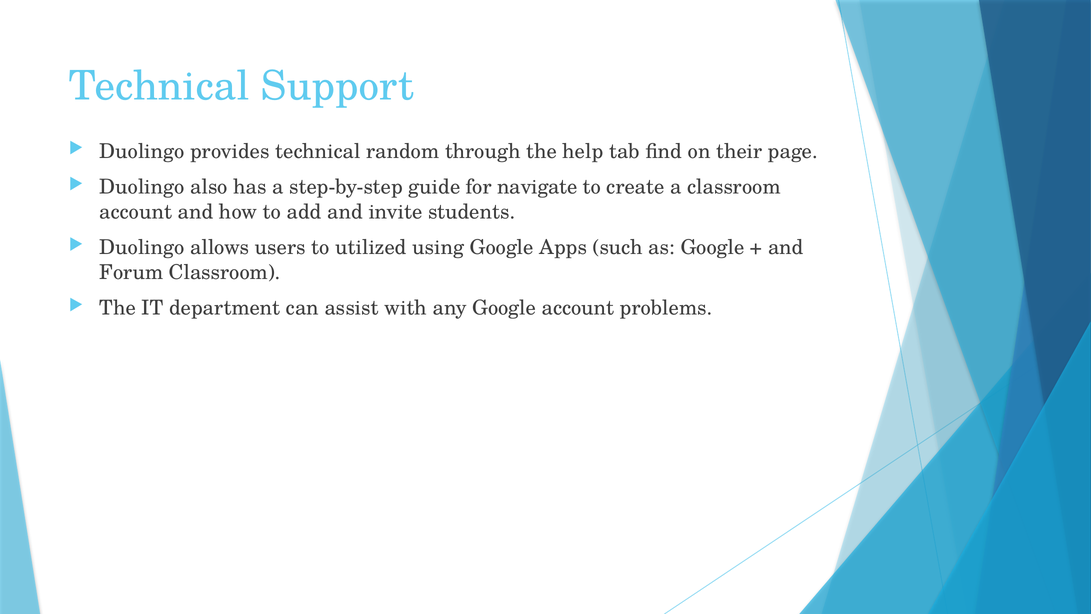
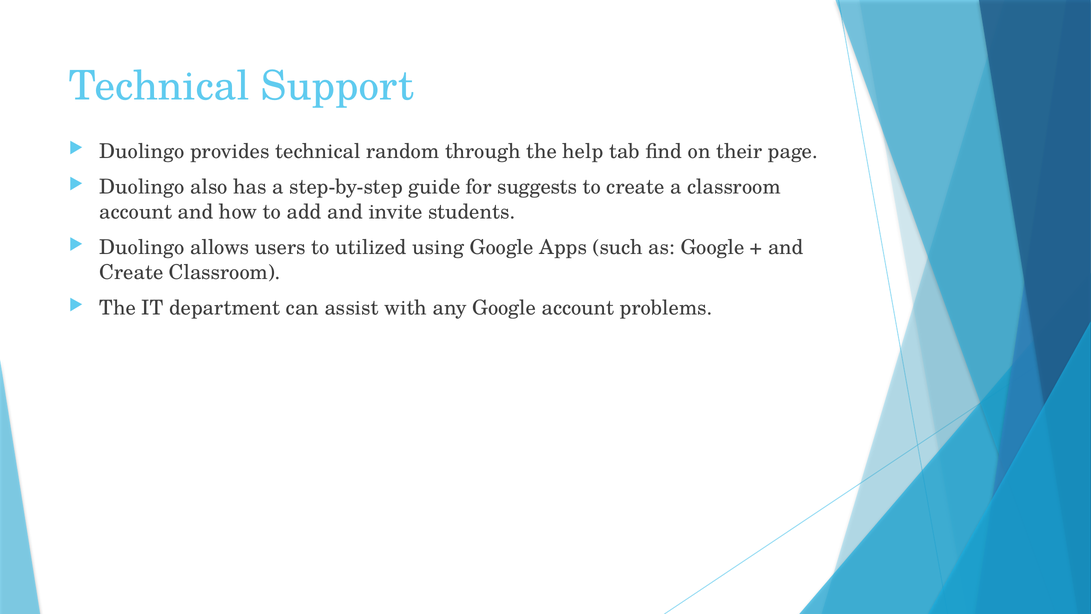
navigate: navigate -> suggests (537, 187)
Forum: Forum -> Create (131, 272)
